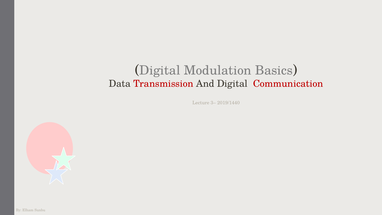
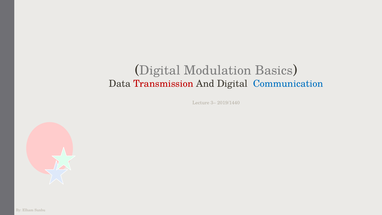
Communication colour: red -> blue (288, 84)
